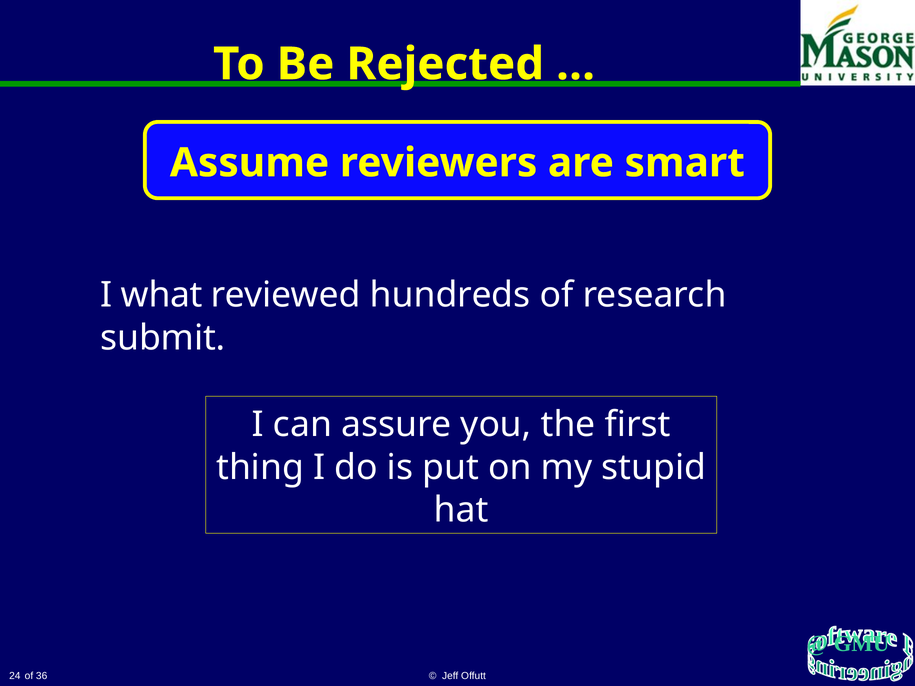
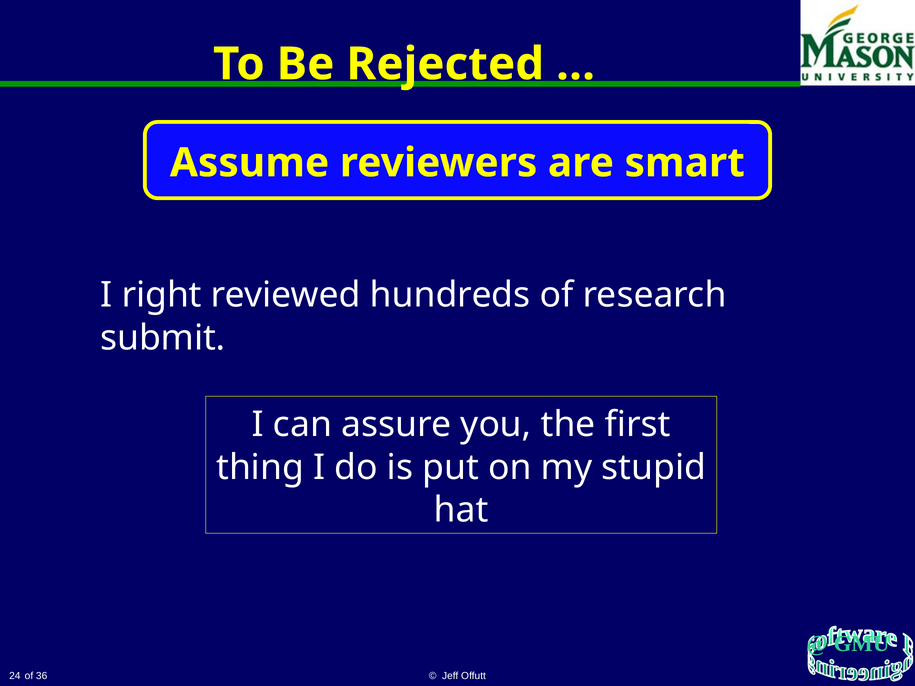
what: what -> right (162, 295)
